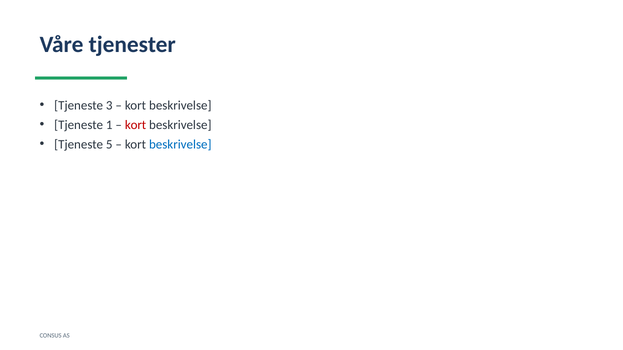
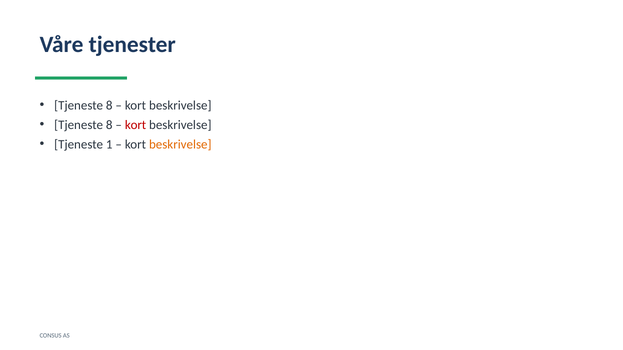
3: 3 -> 8 (109, 106)
1: 1 -> 8 (109, 125)
5: 5 -> 1 (109, 144)
beskrivelse colour: blue -> orange (180, 144)
